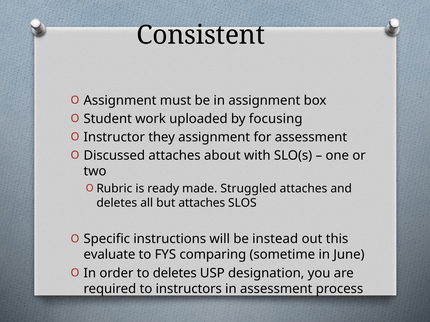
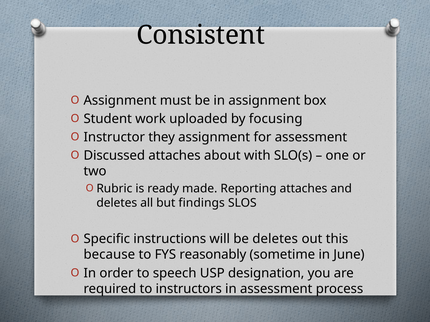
Struggled: Struggled -> Reporting (248, 189)
but attaches: attaches -> findings (202, 203)
be instead: instead -> deletes (275, 239)
evaluate: evaluate -> because (109, 255)
comparing: comparing -> reasonably (213, 255)
to deletes: deletes -> speech (175, 273)
